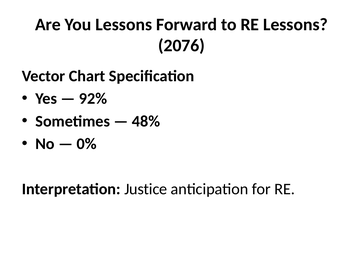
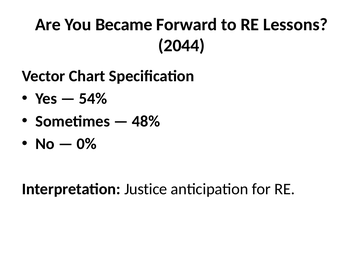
You Lessons: Lessons -> Became (124, 25)
2076: 2076 -> 2044 (181, 46)
92%: 92% -> 54% (93, 99)
